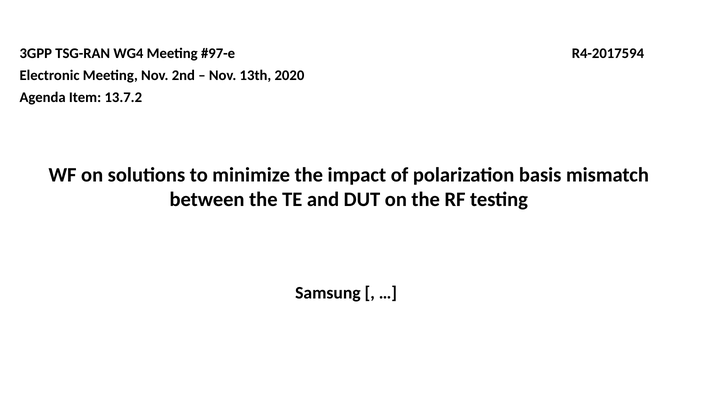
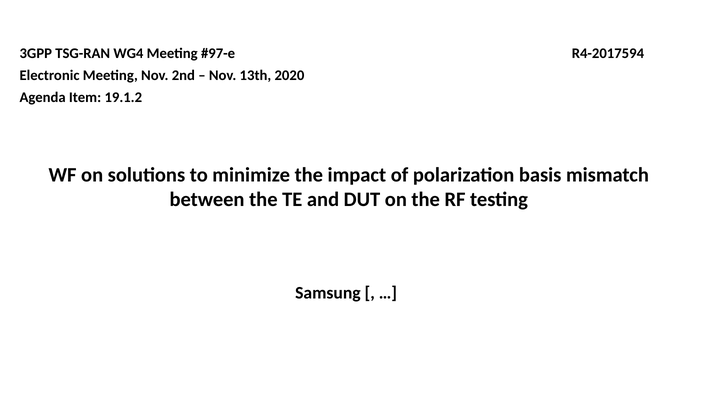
13.7.2: 13.7.2 -> 19.1.2 (123, 98)
